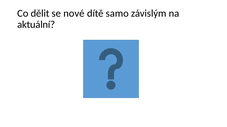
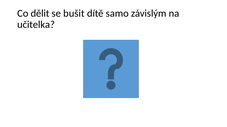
nové: nové -> bušit (74, 13)
aktuální: aktuální -> učitelka (36, 25)
